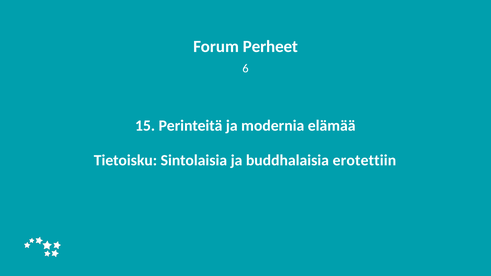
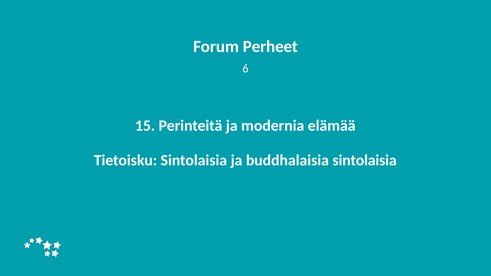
buddhalaisia erotettiin: erotettiin -> sintolaisia (365, 160)
